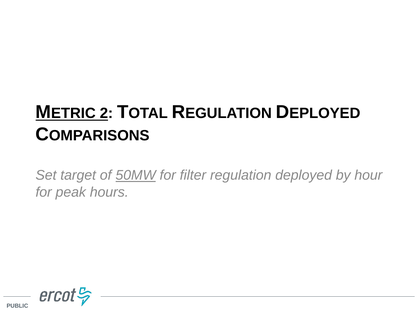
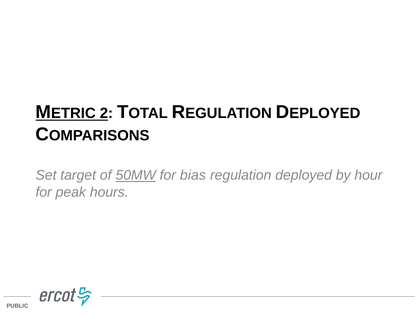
filter: filter -> bias (193, 176)
